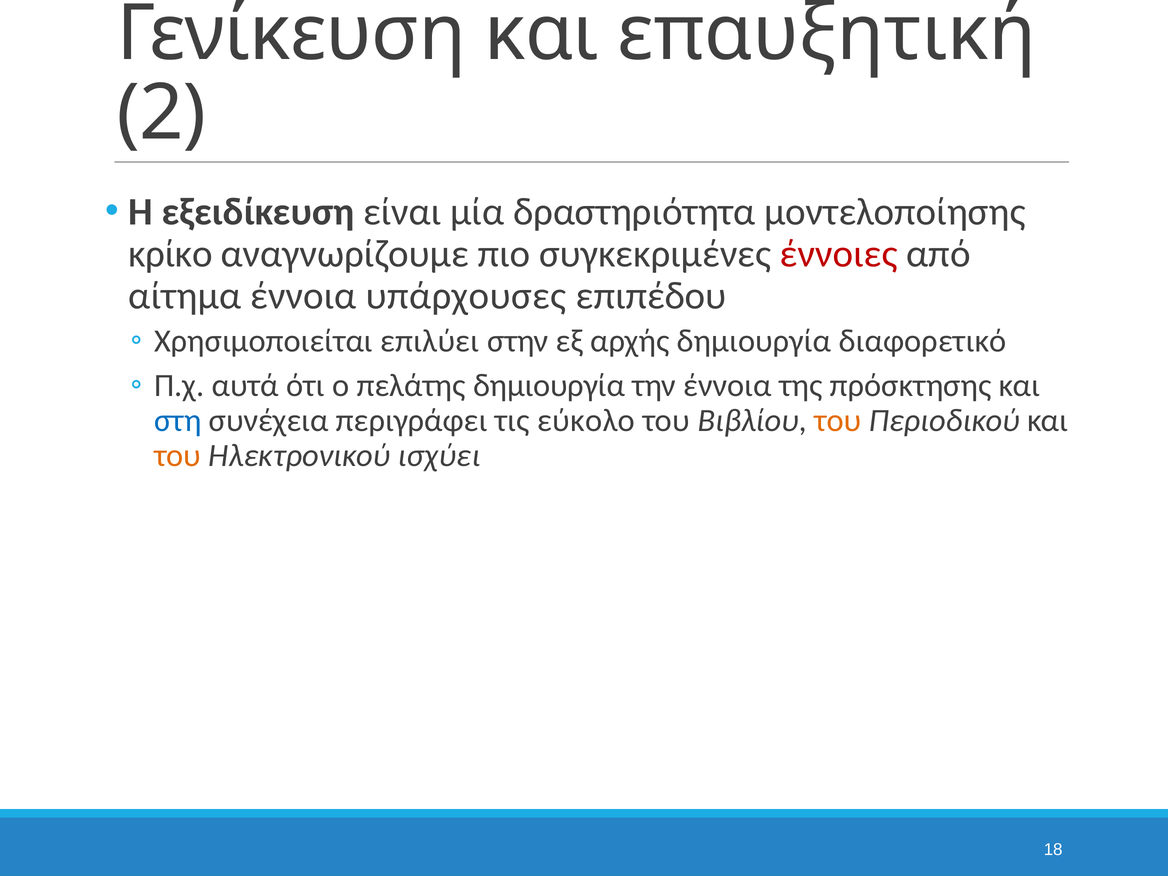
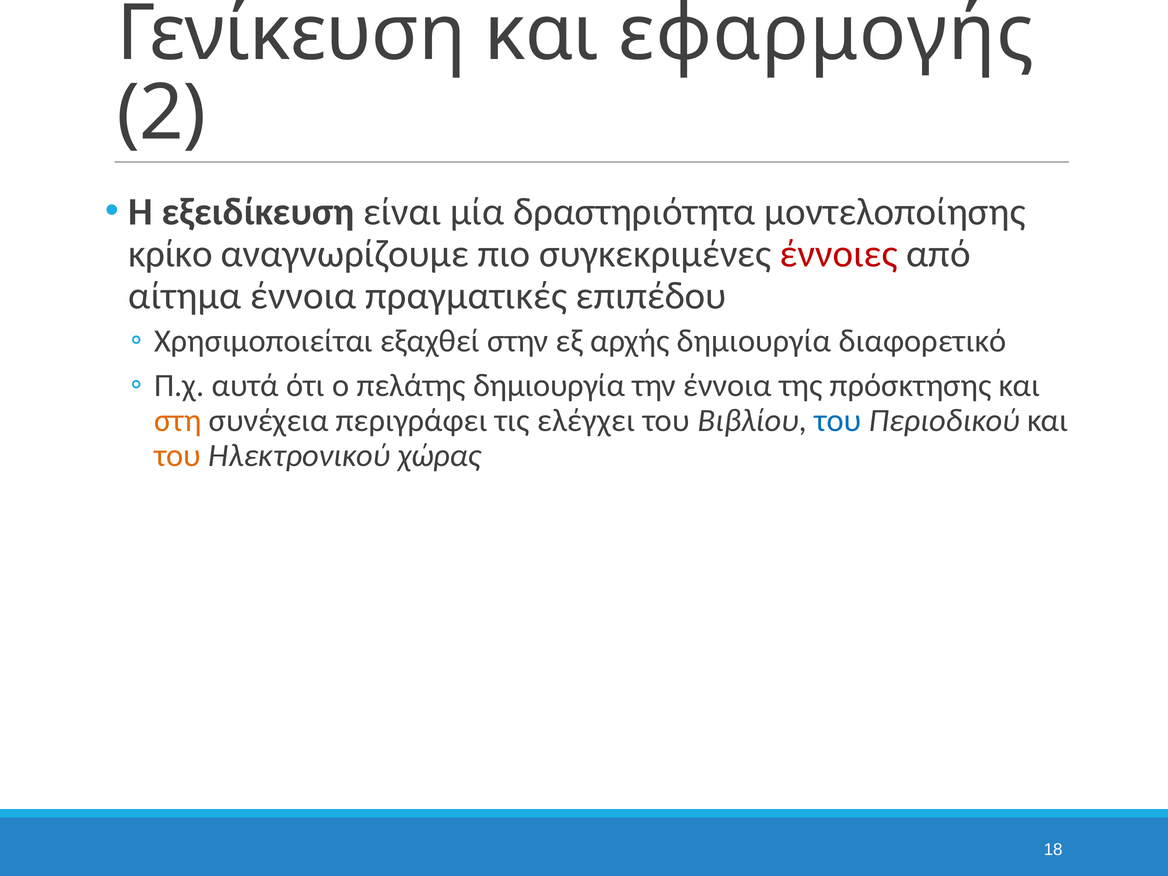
επαυξητική: επαυξητική -> εφαρμογής (826, 33)
υπάρχουσες: υπάρχουσες -> πραγματικές (466, 296)
επιλύει: επιλύει -> εξαχθεί (430, 341)
στη colour: blue -> orange (178, 421)
εύκολο: εύκολο -> ελέγχει (586, 421)
του colour: orange -> blue (838, 421)
ισχύει: ισχύει -> χώρας (439, 456)
